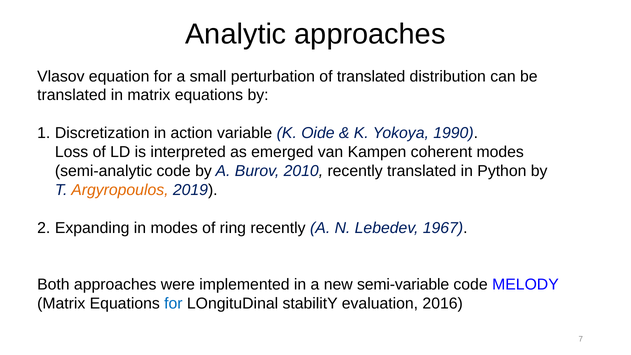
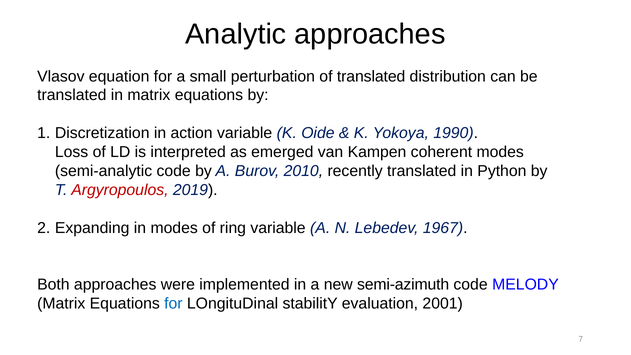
Argyropoulos colour: orange -> red (120, 190)
ring recently: recently -> variable (278, 228)
semi-variable: semi-variable -> semi-azimuth (403, 285)
2016: 2016 -> 2001 (443, 303)
